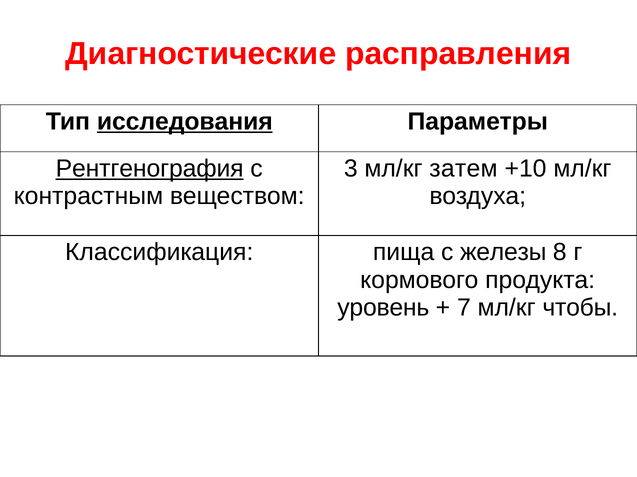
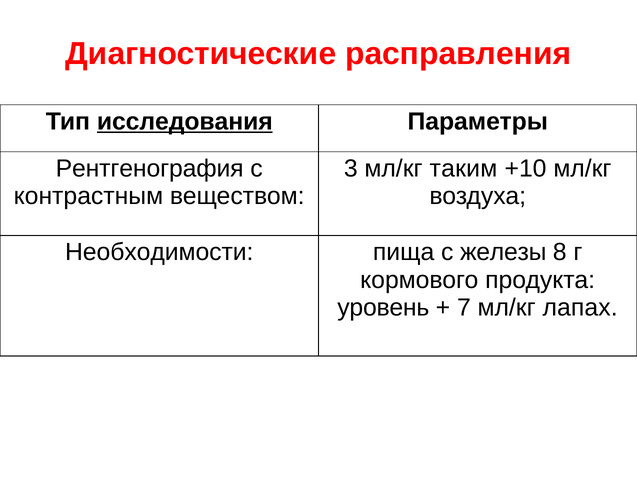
Рентгенография underline: present -> none (150, 169)
затем: затем -> таким (463, 169)
Классификация: Классификация -> Необходимости (159, 253)
чтобы: чтобы -> лапах (580, 308)
